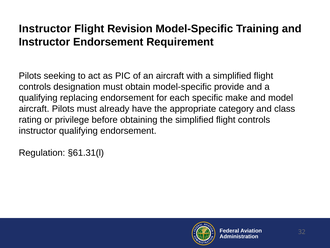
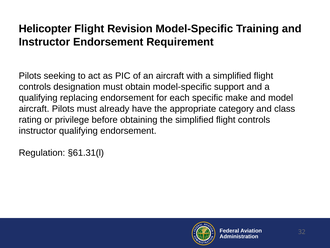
Instructor: Instructor -> Helicopter (45, 29)
provide: provide -> support (229, 87)
